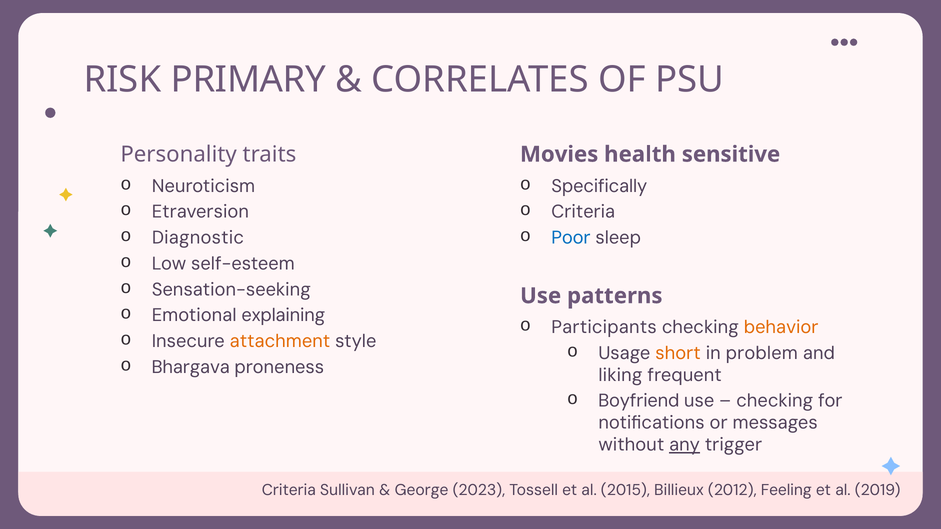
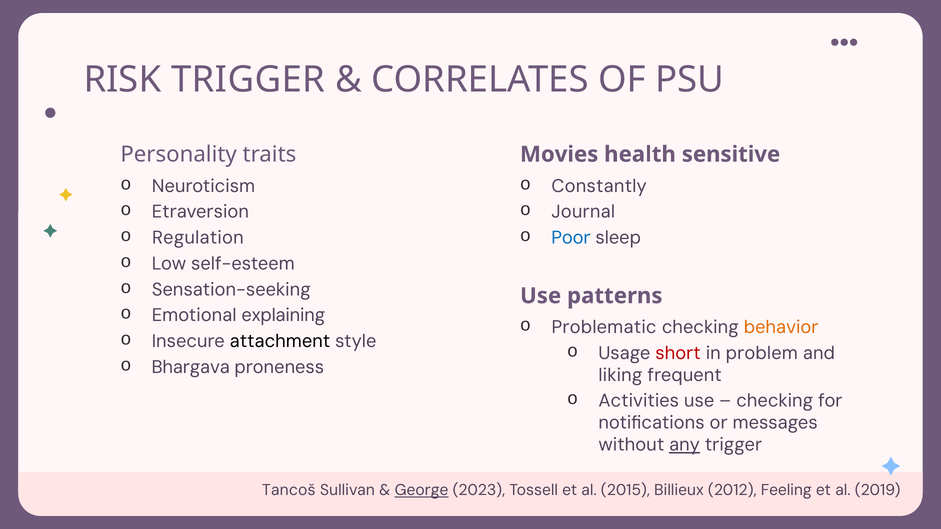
RISK PRIMARY: PRIMARY -> TRIGGER (248, 80)
Specifically: Specifically -> Constantly (599, 186)
Criteria: Criteria -> Journal (583, 212)
Diagnostic: Diagnostic -> Regulation (198, 238)
Participants: Participants -> Problematic (604, 327)
attachment colour: orange -> black (280, 342)
short colour: orange -> red (678, 353)
Boyfriend: Boyfriend -> Activities (639, 401)
Criteria: Criteria -> Tancoš (289, 491)
George underline: none -> present (422, 491)
